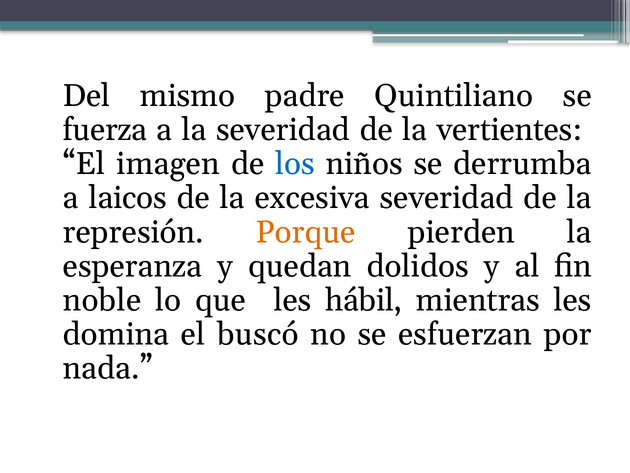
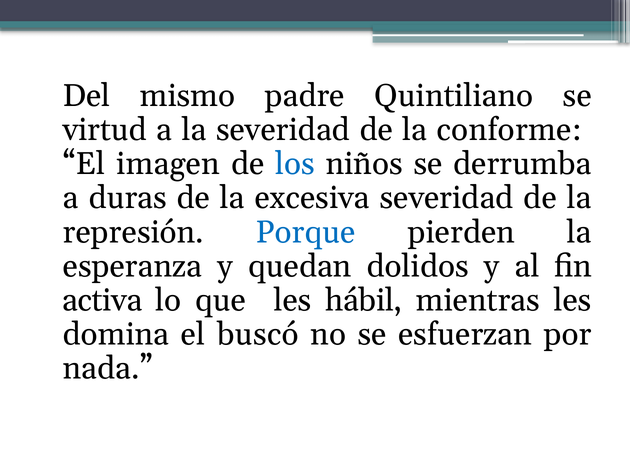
fuerza: fuerza -> virtud (105, 130)
vertientes: vertientes -> conforme (509, 130)
laicos: laicos -> duras (128, 198)
Porque colour: orange -> blue (306, 232)
noble: noble -> activa (102, 300)
